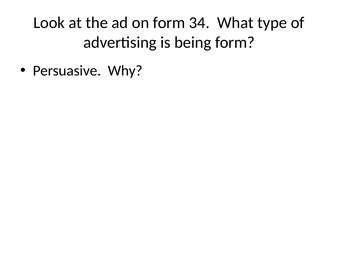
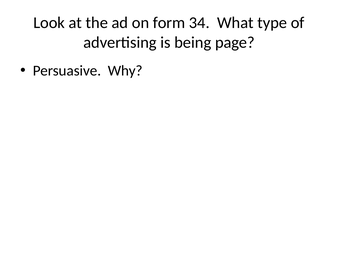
being form: form -> page (235, 43)
